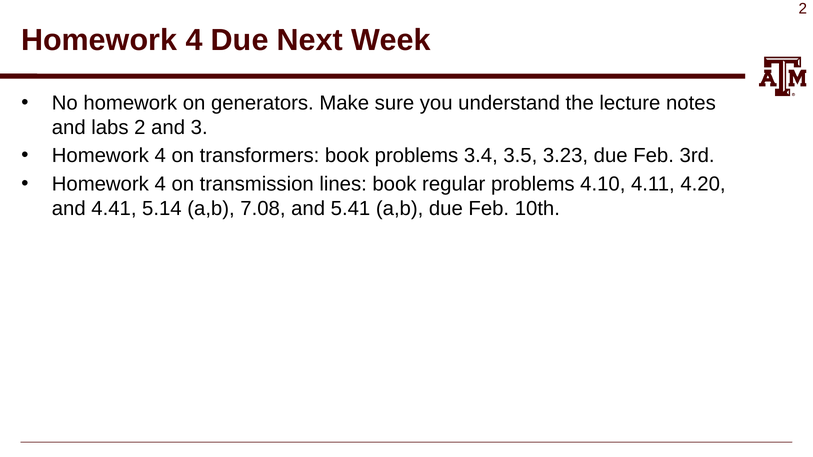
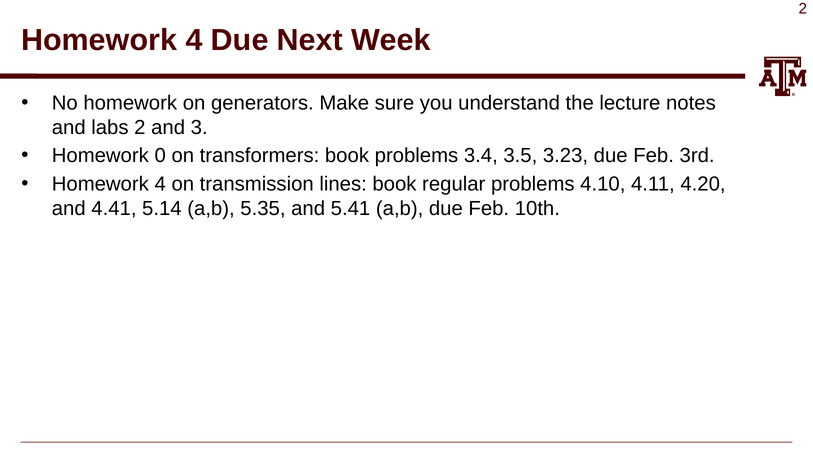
4: 4 -> 0 (160, 156)
7.08: 7.08 -> 5.35 (263, 209)
